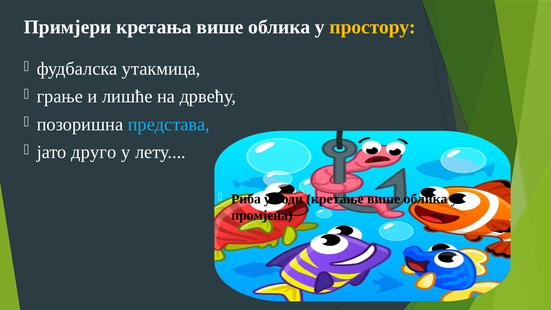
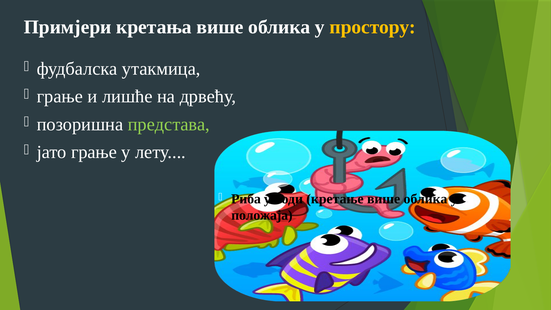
представа colour: light blue -> light green (169, 124)
јато друго: друго -> грање (94, 152)
промјена: промјена -> положаја (262, 215)
